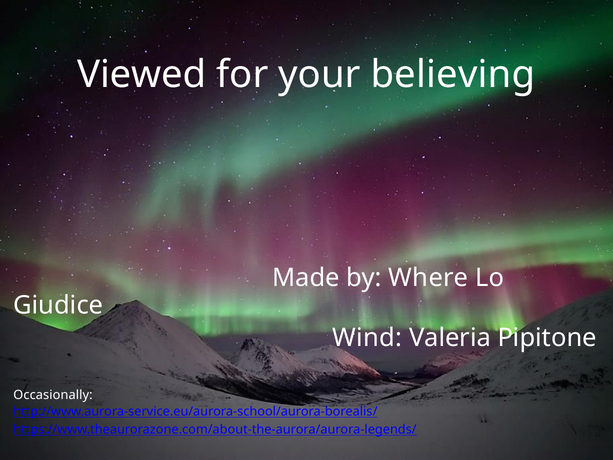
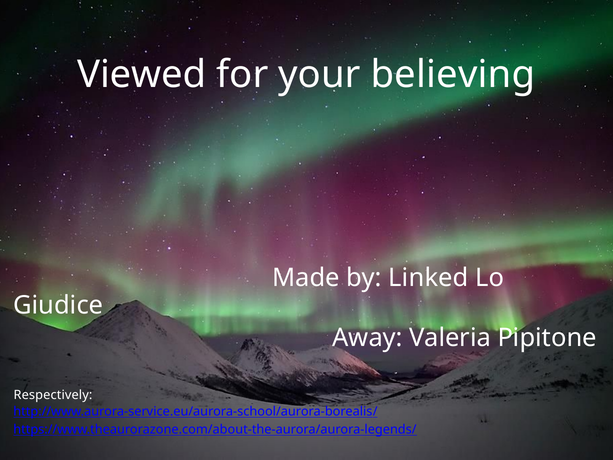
Where: Where -> Linked (428, 278)
Wind: Wind -> Away (367, 338)
Occasionally: Occasionally -> Respectively (53, 395)
